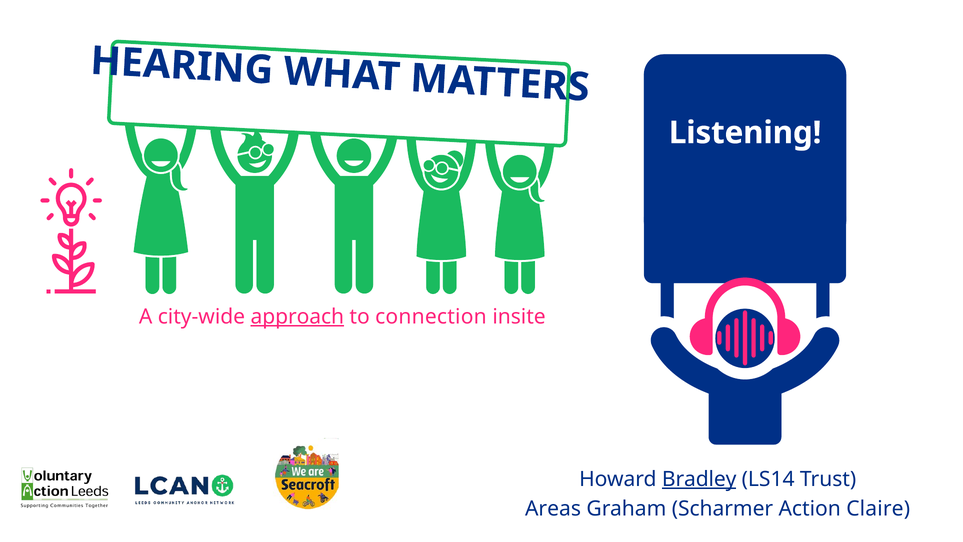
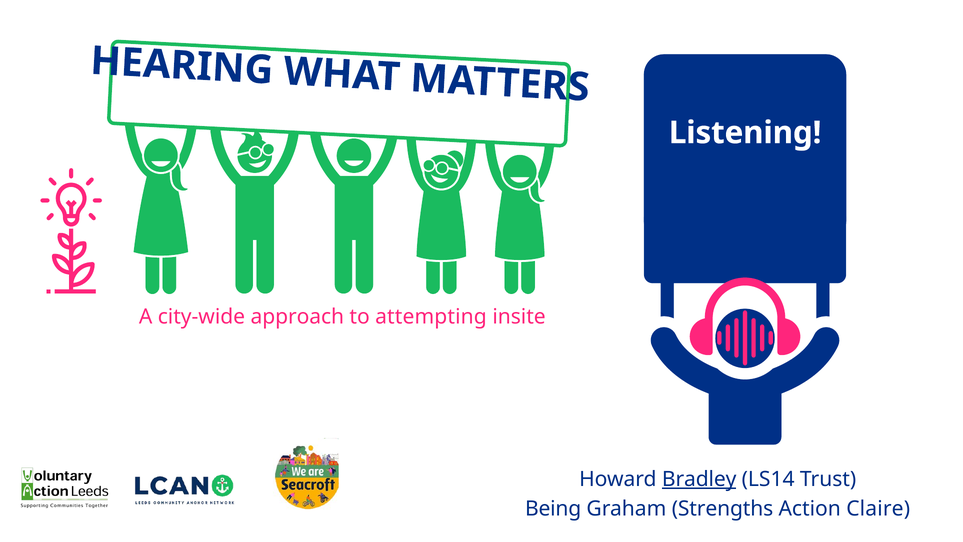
approach underline: present -> none (297, 316)
connection: connection -> attempting (431, 316)
Areas: Areas -> Being (553, 508)
Scharmer: Scharmer -> Strengths (723, 508)
